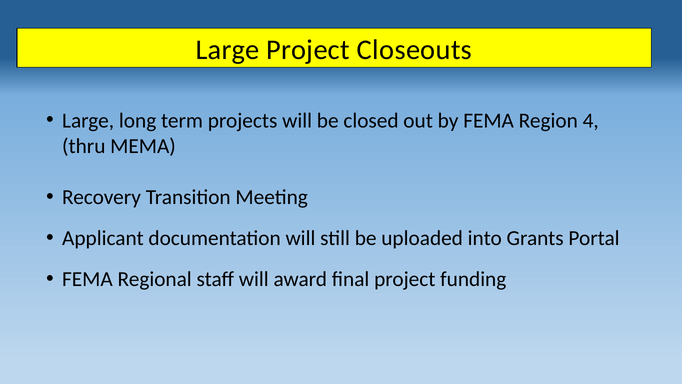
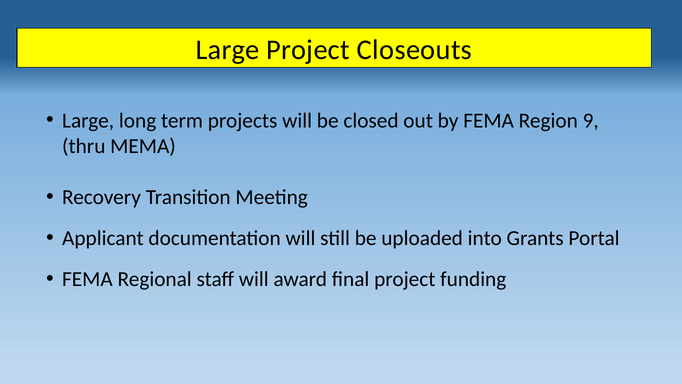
4: 4 -> 9 (591, 120)
